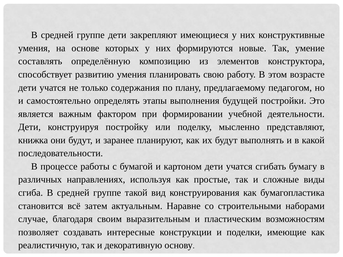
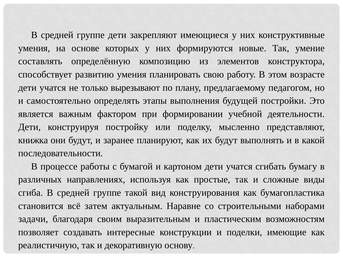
содержания: содержания -> вырезывают (135, 88)
случае: случае -> задачи (33, 219)
